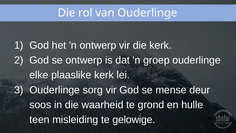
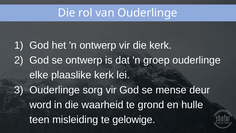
soos: soos -> word (40, 105)
